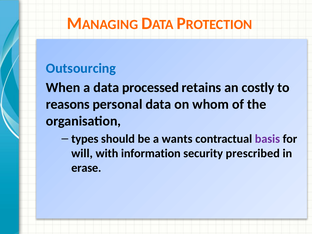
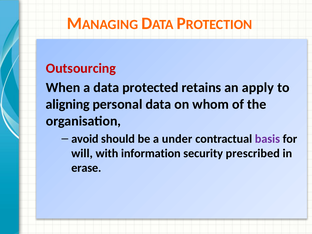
Outsourcing colour: blue -> red (81, 68)
processed: processed -> protected (150, 88)
costly: costly -> apply (258, 88)
reasons: reasons -> aligning (68, 104)
types: types -> avoid (85, 139)
wants: wants -> under (177, 139)
